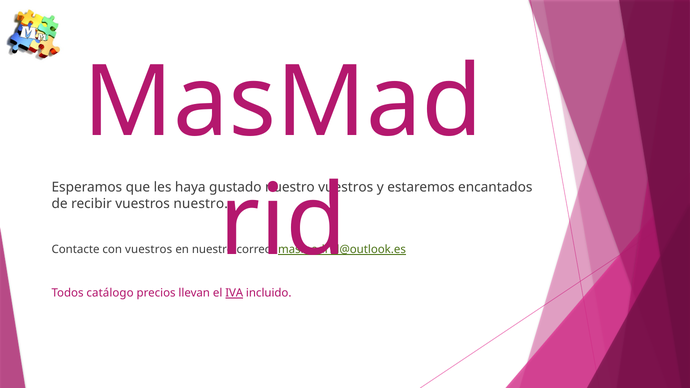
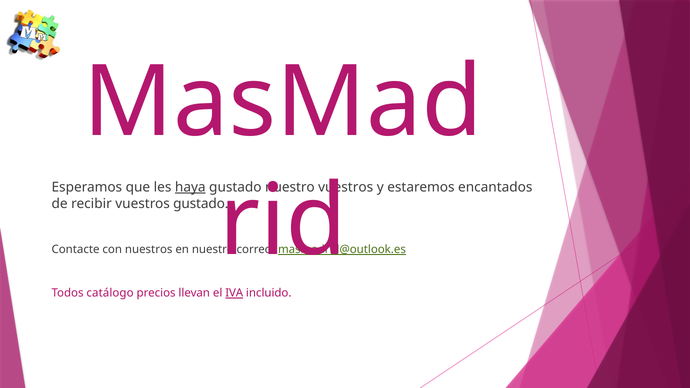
haya underline: none -> present (190, 187)
vuestros nuestro: nuestro -> gustado (201, 204)
con vuestros: vuestros -> nuestros (149, 249)
